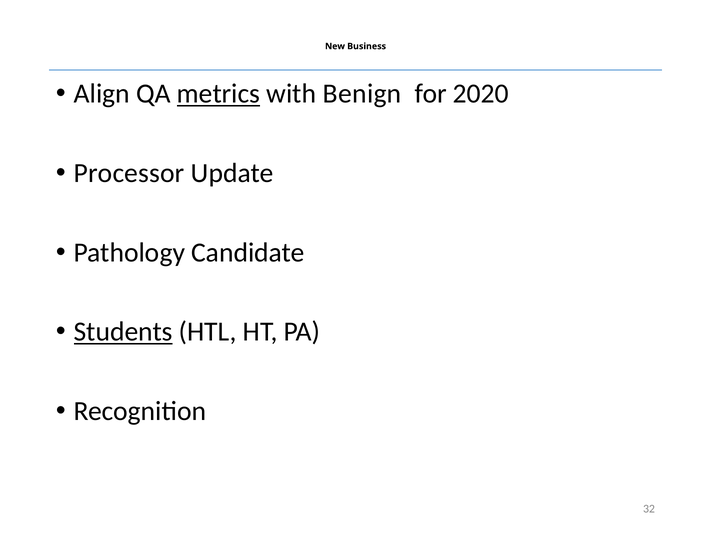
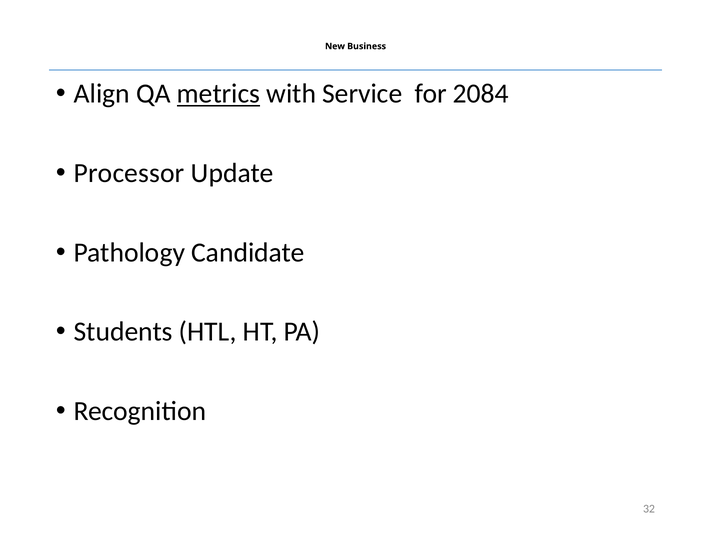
Benign: Benign -> Service (362, 94)
2020: 2020 -> 2084 (481, 94)
Students underline: present -> none (123, 332)
